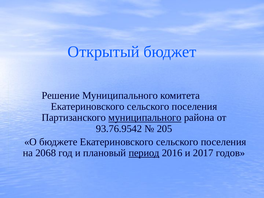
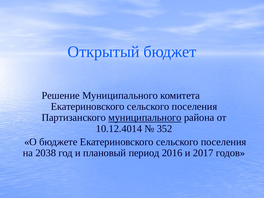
93.76.9542: 93.76.9542 -> 10.12.4014 (119, 129)
205: 205 -> 352 (165, 129)
2068: 2068 -> 2038 (46, 153)
период underline: present -> none (144, 153)
